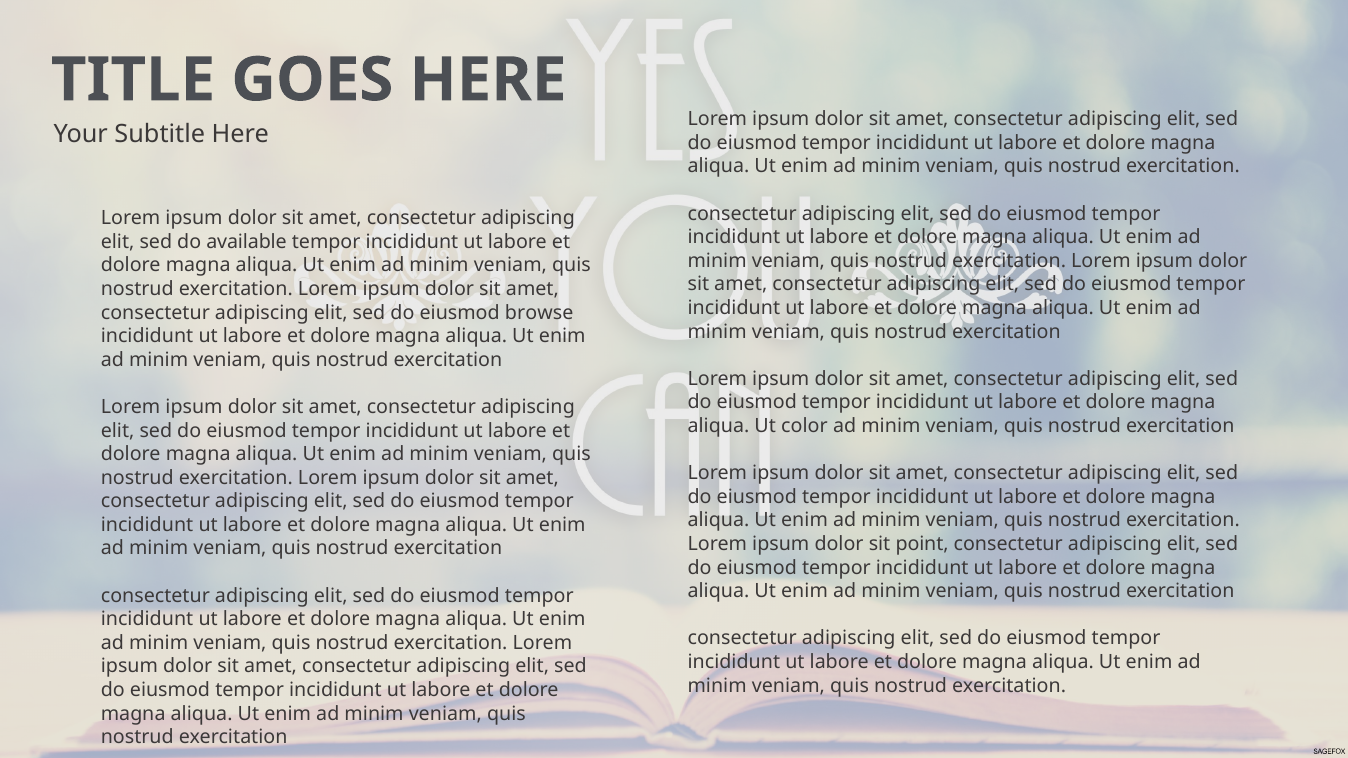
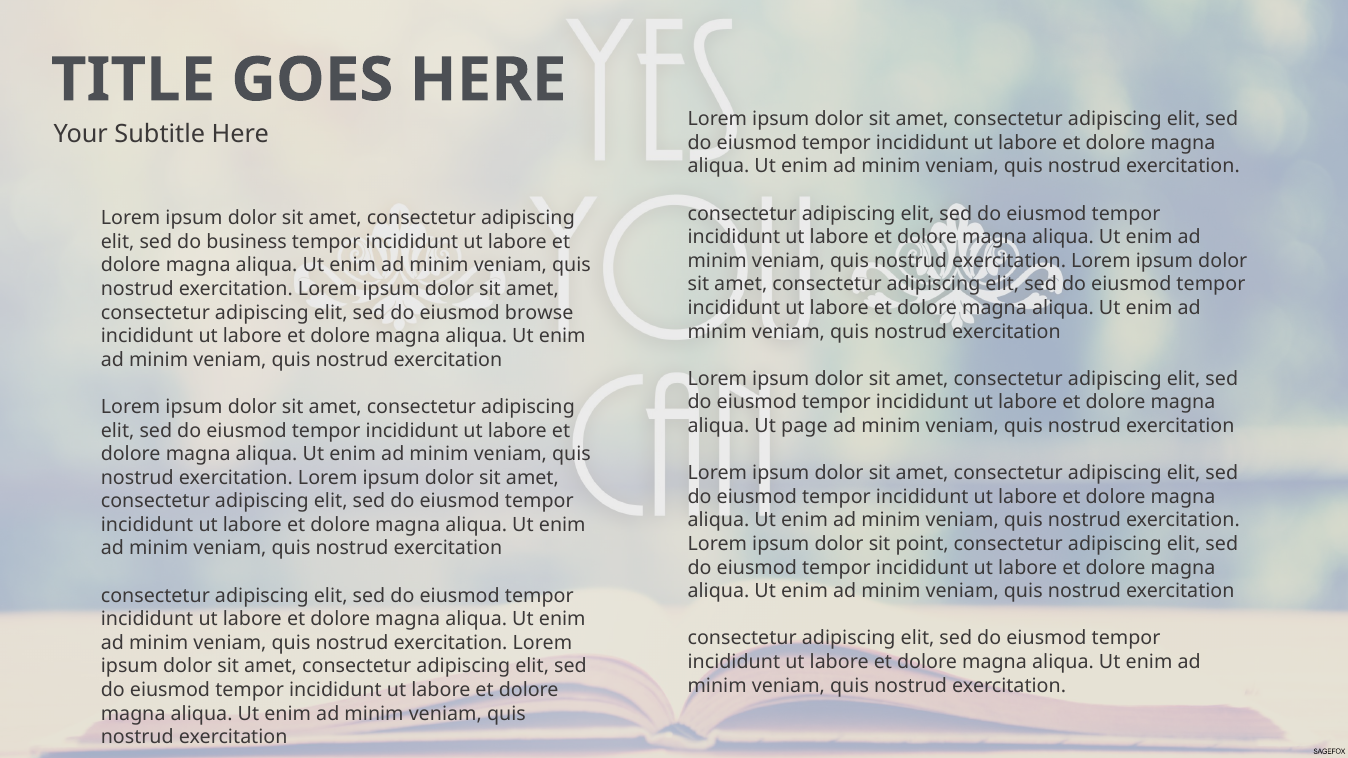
available: available -> business (247, 242)
color: color -> page (804, 426)
